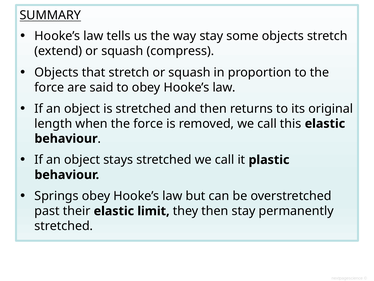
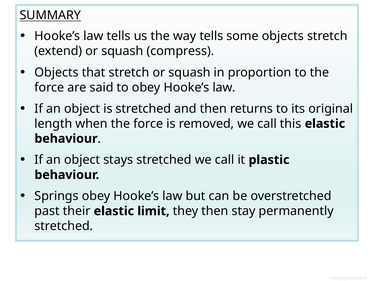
way stay: stay -> tells (211, 36)
